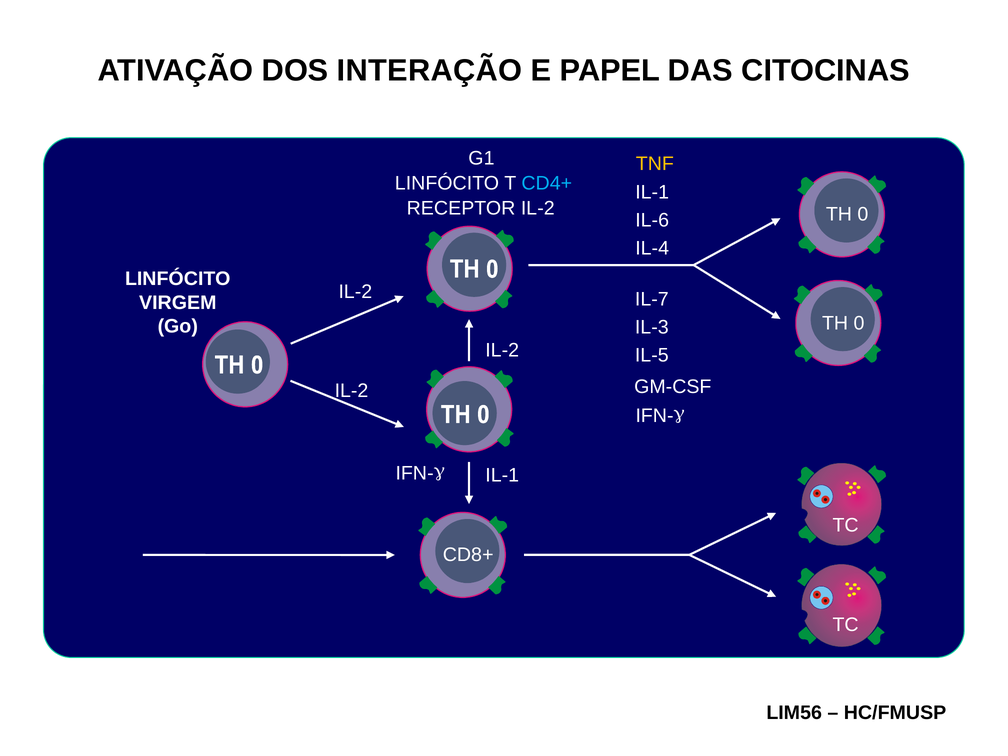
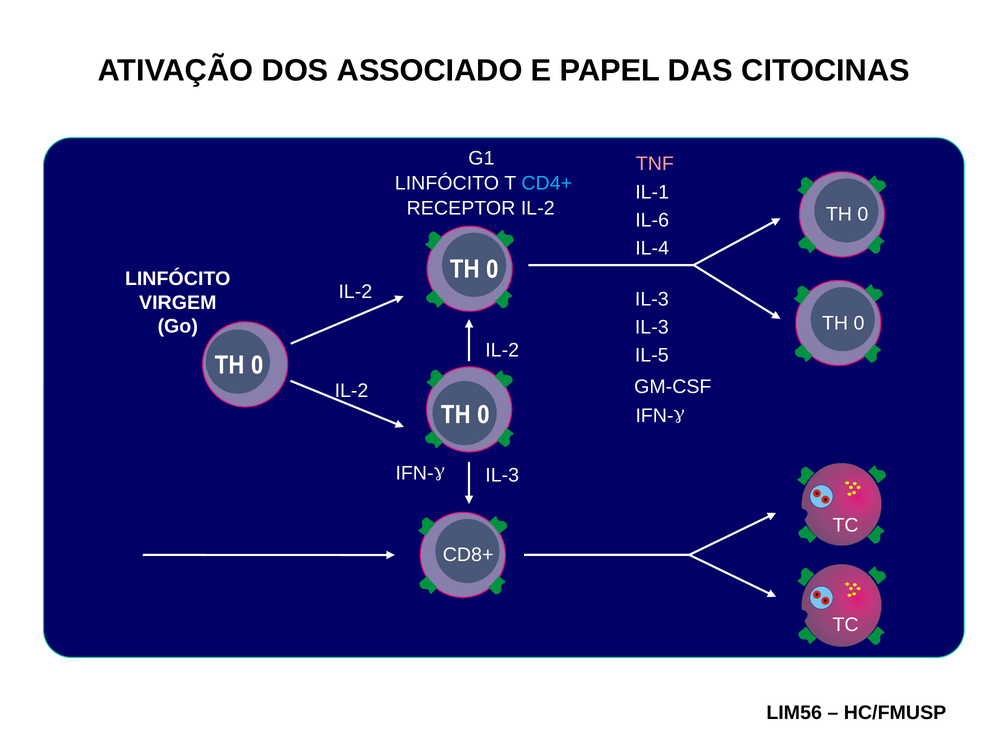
INTERAÇÃO: INTERAÇÃO -> ASSOCIADO (430, 70)
TNF colour: yellow -> pink (655, 164)
IL-7: IL-7 -> IL-3 (652, 299)
IL-1: IL-1 -> IL-3 (502, 475)
